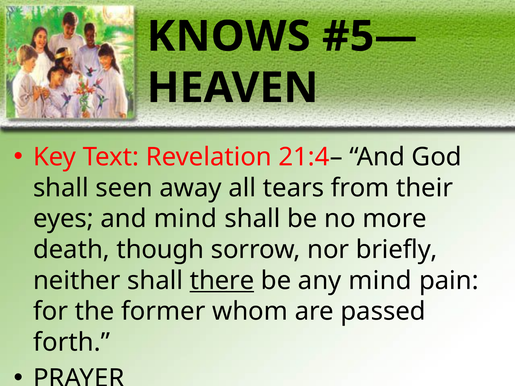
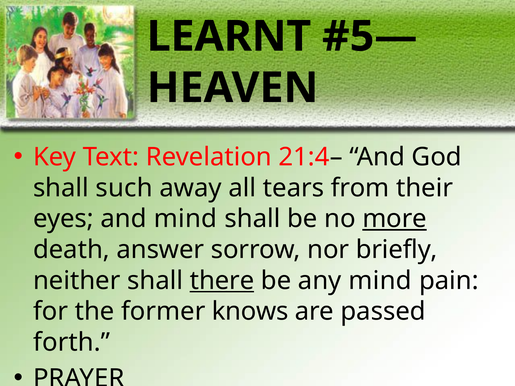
KNOWS: KNOWS -> LEARNT (229, 36)
seen: seen -> such (124, 188)
more underline: none -> present (395, 219)
though: though -> answer (160, 250)
whom: whom -> knows (250, 312)
